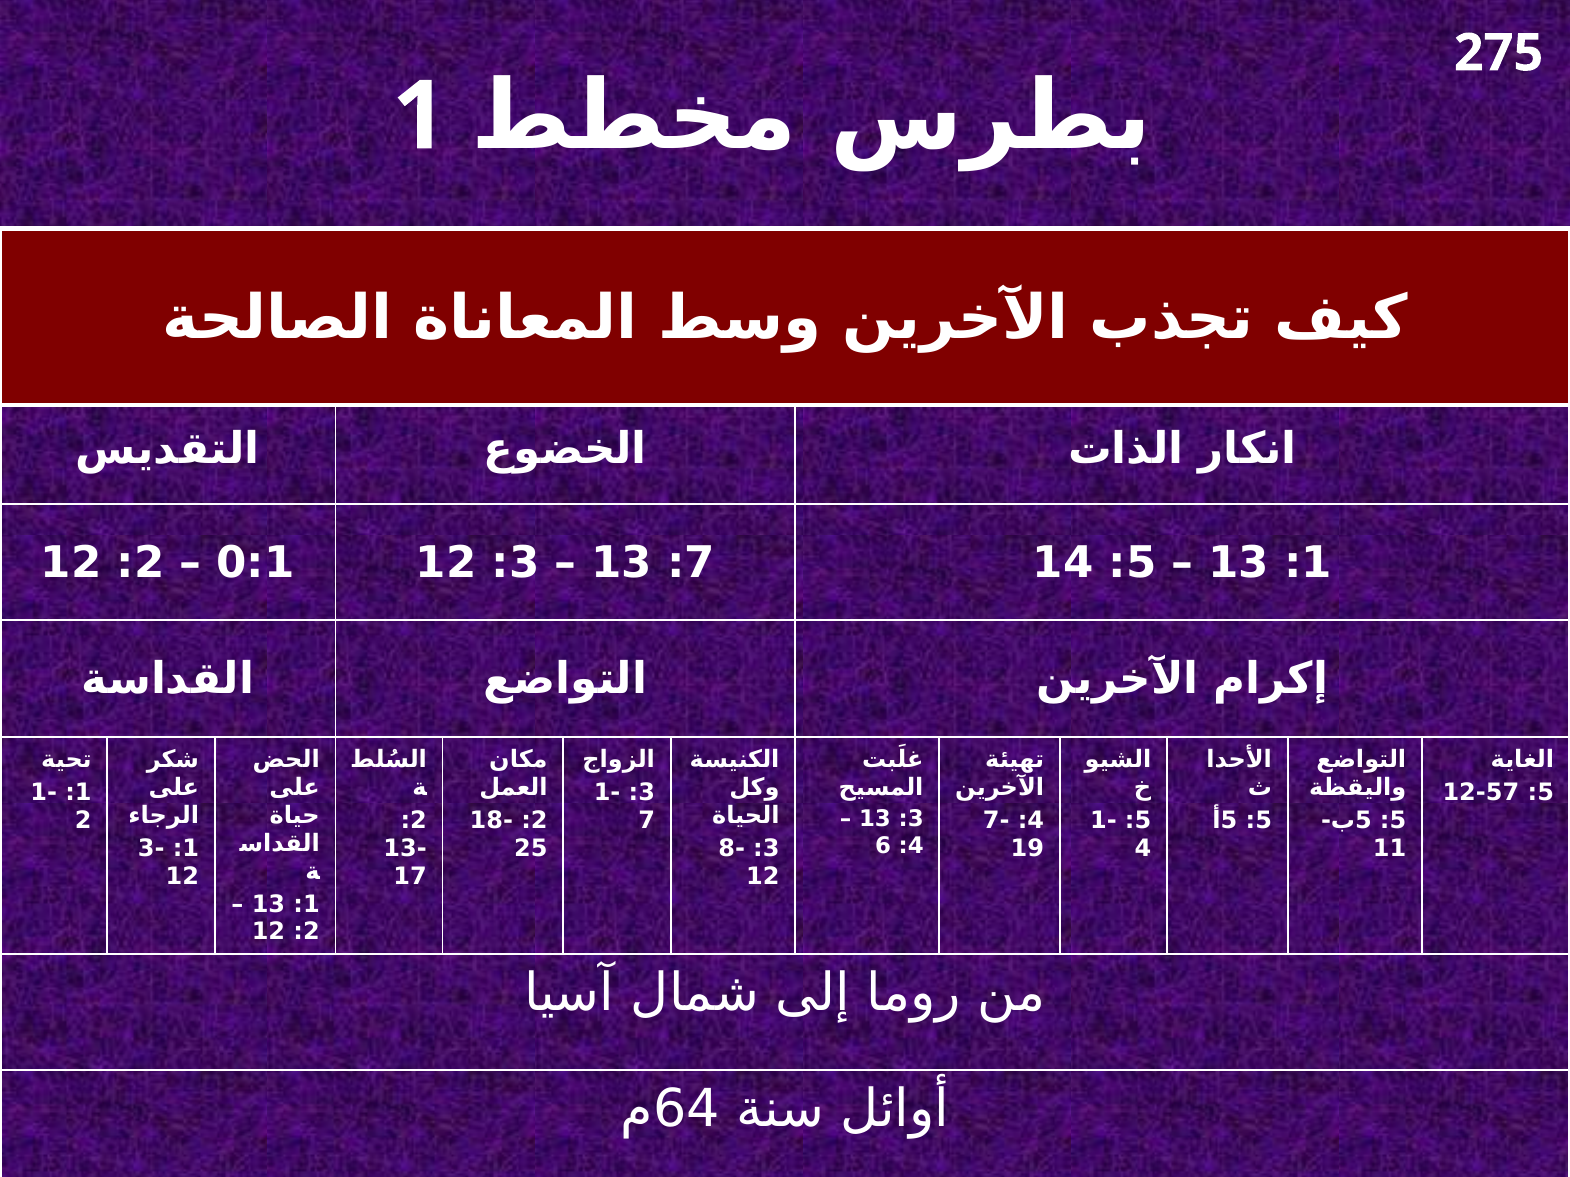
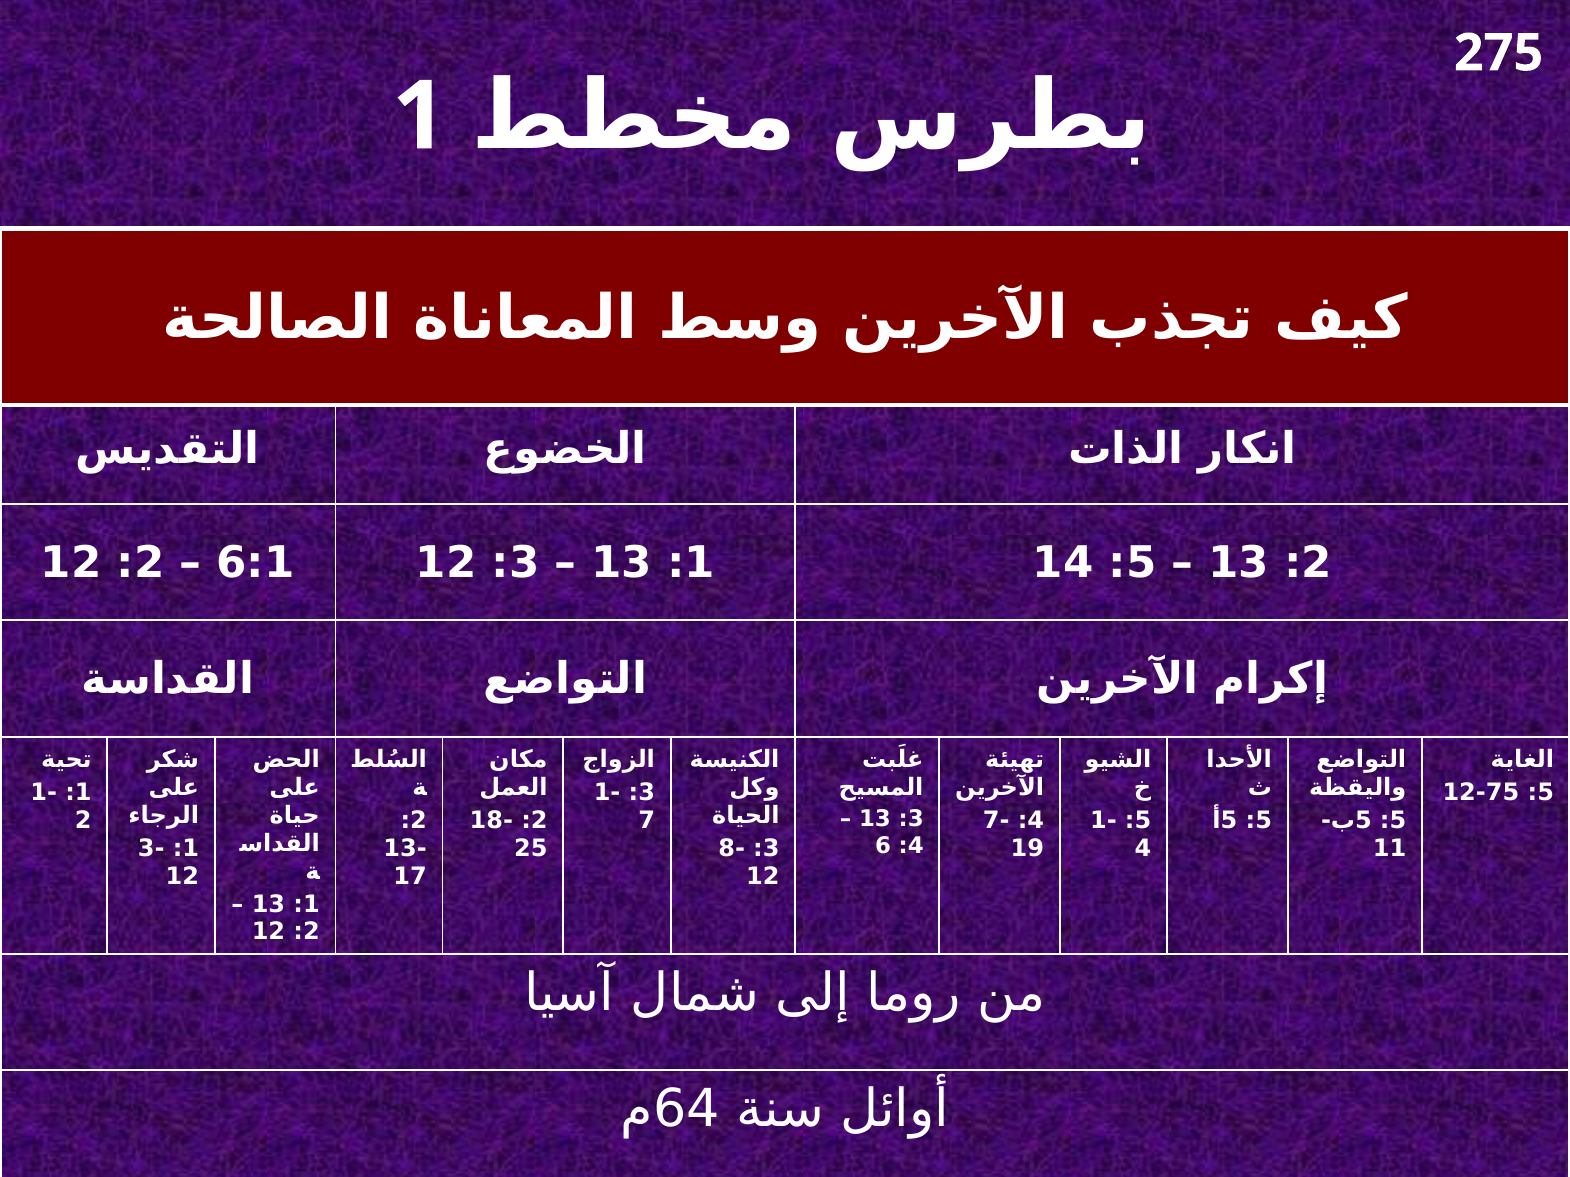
0:1: 0:1 -> 6:1 (255, 563)
12 7: 7 -> 1 (700, 563)
12 1: 1 -> 2 (1317, 563)
12-57: 12-57 -> 12-75 (1481, 792)
